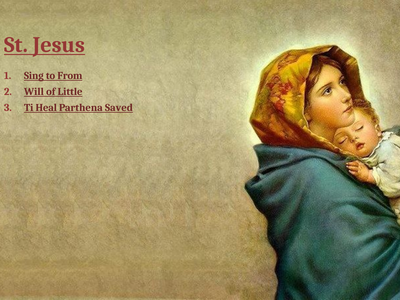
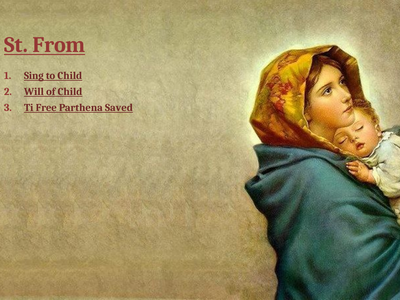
Jesus: Jesus -> From (59, 45)
to From: From -> Child (70, 76)
of Little: Little -> Child (70, 92)
Heal: Heal -> Free (46, 108)
